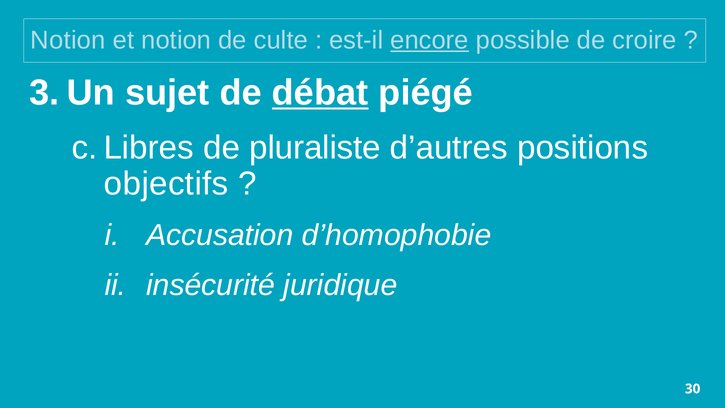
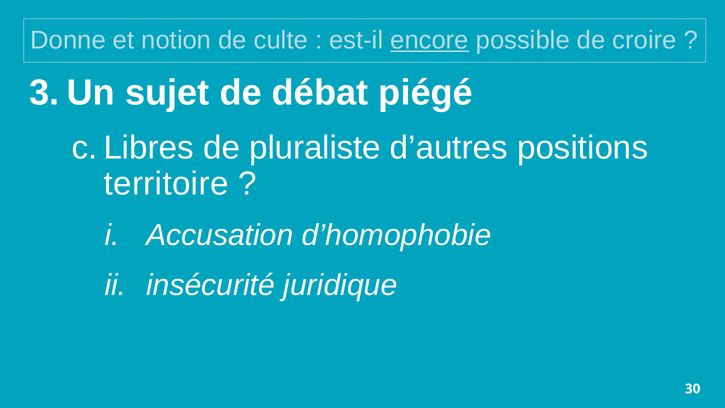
Notion: Notion -> Donne (68, 40)
débat underline: present -> none (320, 93)
objectifs: objectifs -> territoire (166, 184)
